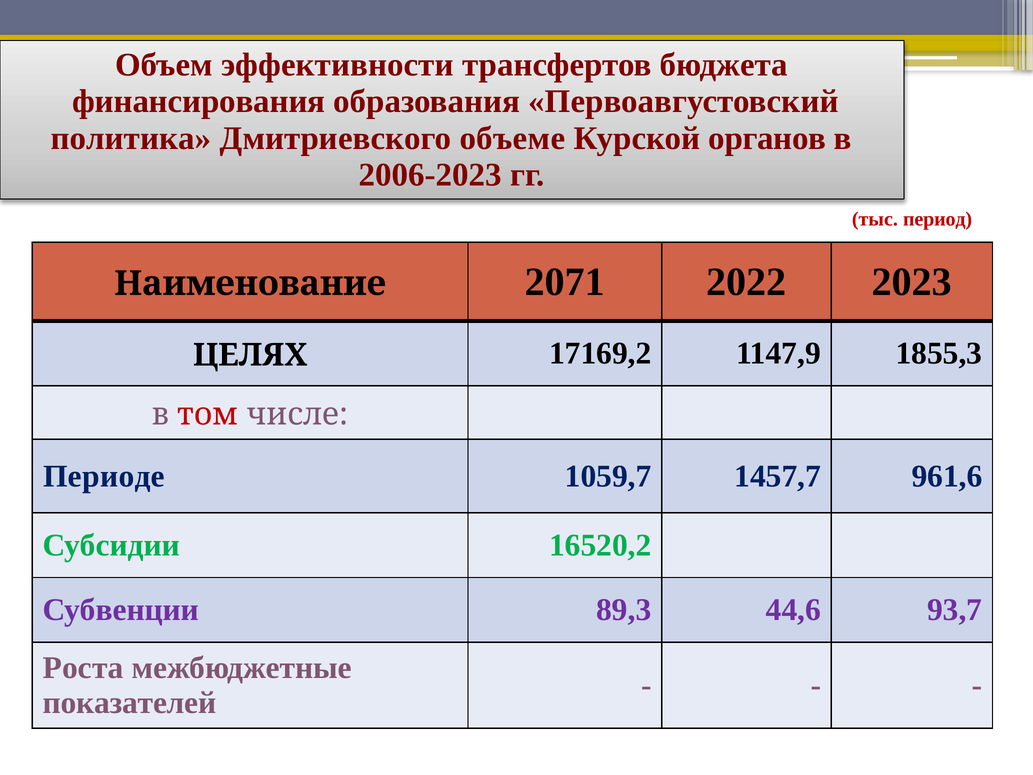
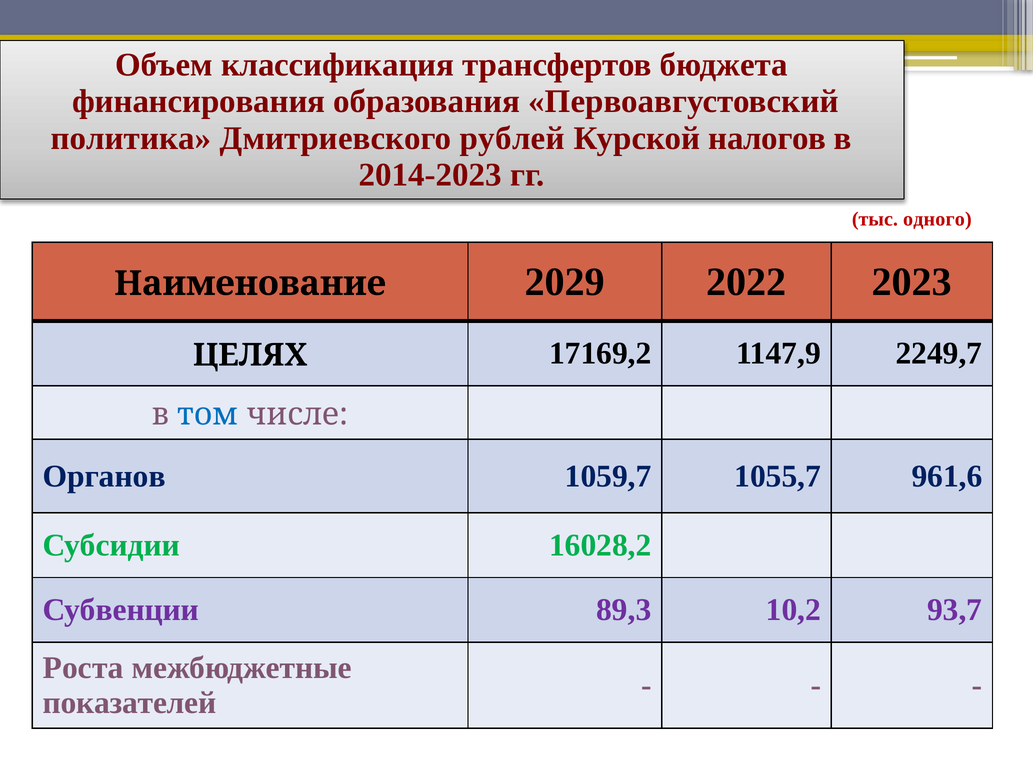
эффективности: эффективности -> классификация (338, 65)
объеме: объеме -> рублей (512, 138)
органов: органов -> налогов (767, 138)
2006-2023: 2006-2023 -> 2014-2023 (430, 175)
период: период -> одного (937, 219)
2071: 2071 -> 2029 (565, 282)
1855,3: 1855,3 -> 2249,7 (939, 353)
том colour: red -> blue (208, 414)
Периоде: Периоде -> Органов (104, 476)
1457,7: 1457,7 -> 1055,7 (778, 476)
16520,2: 16520,2 -> 16028,2 (600, 545)
44,6: 44,6 -> 10,2 (793, 610)
